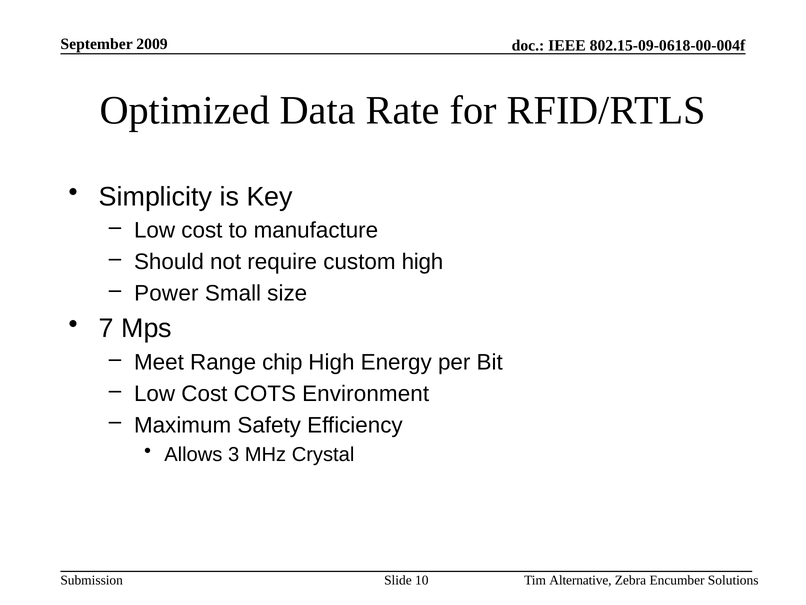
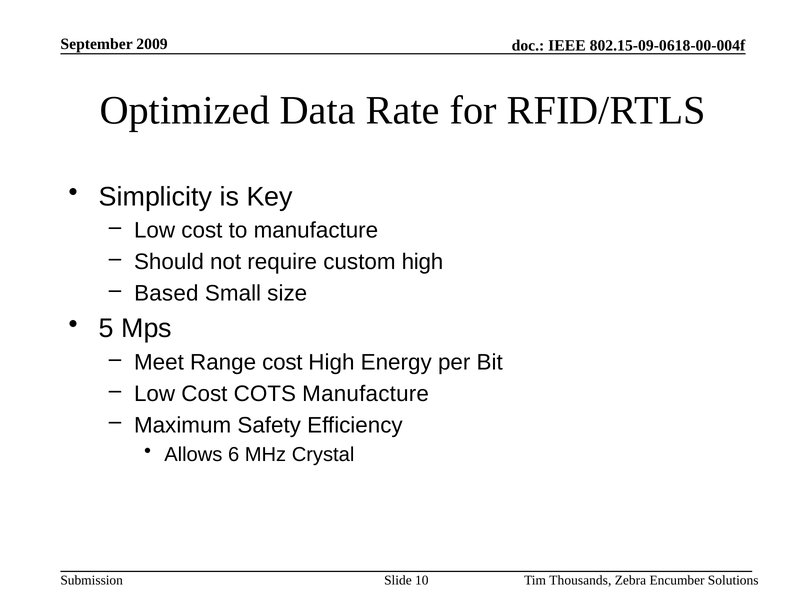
Power: Power -> Based (166, 293)
7: 7 -> 5 (106, 328)
Range chip: chip -> cost (282, 362)
COTS Environment: Environment -> Manufacture (366, 393)
3: 3 -> 6 (234, 454)
Alternative: Alternative -> Thousands (580, 580)
